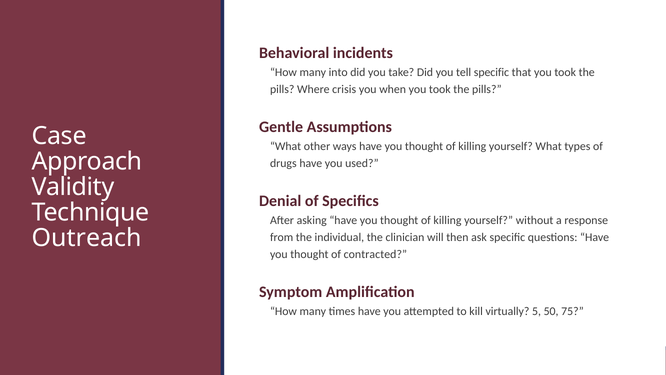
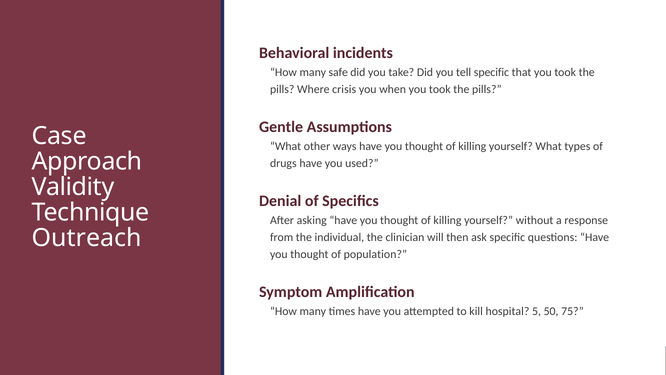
into: into -> safe (338, 72)
contracted: contracted -> population (375, 254)
virtually: virtually -> hospital (507, 311)
